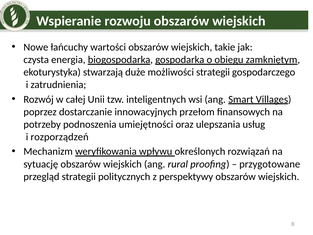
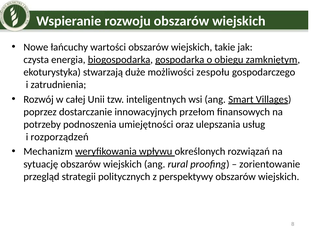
możliwości strategii: strategii -> zespołu (213, 72)
przygotowane: przygotowane -> zorientowanie (270, 164)
